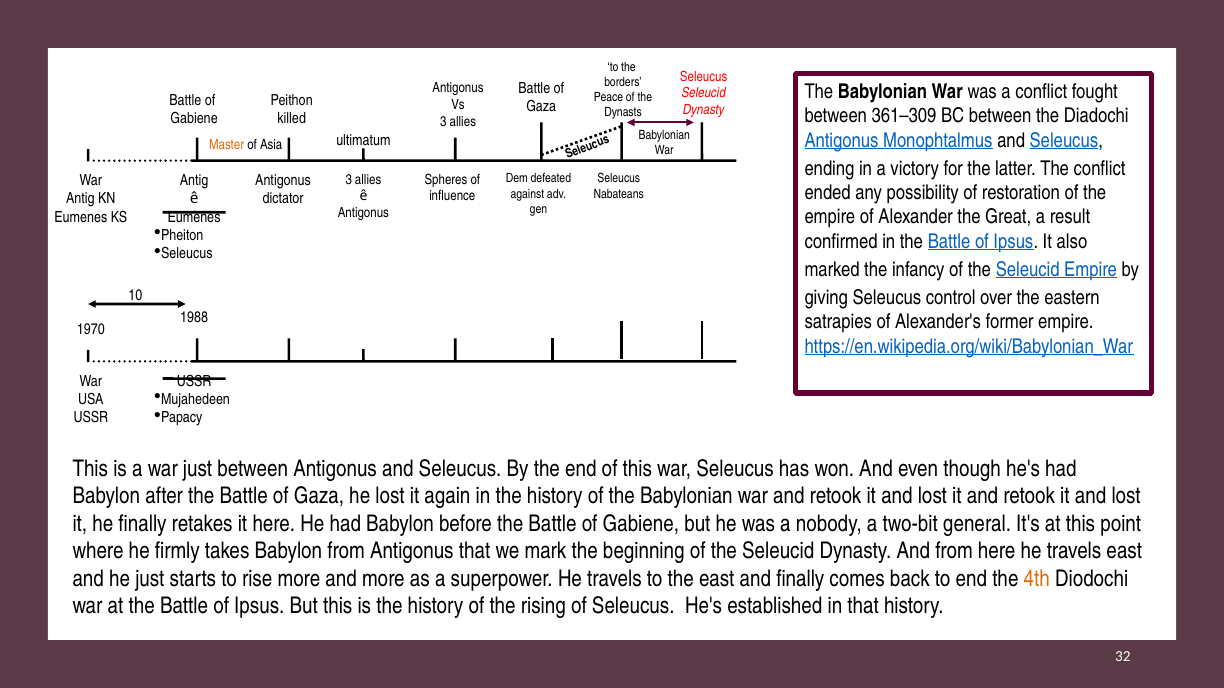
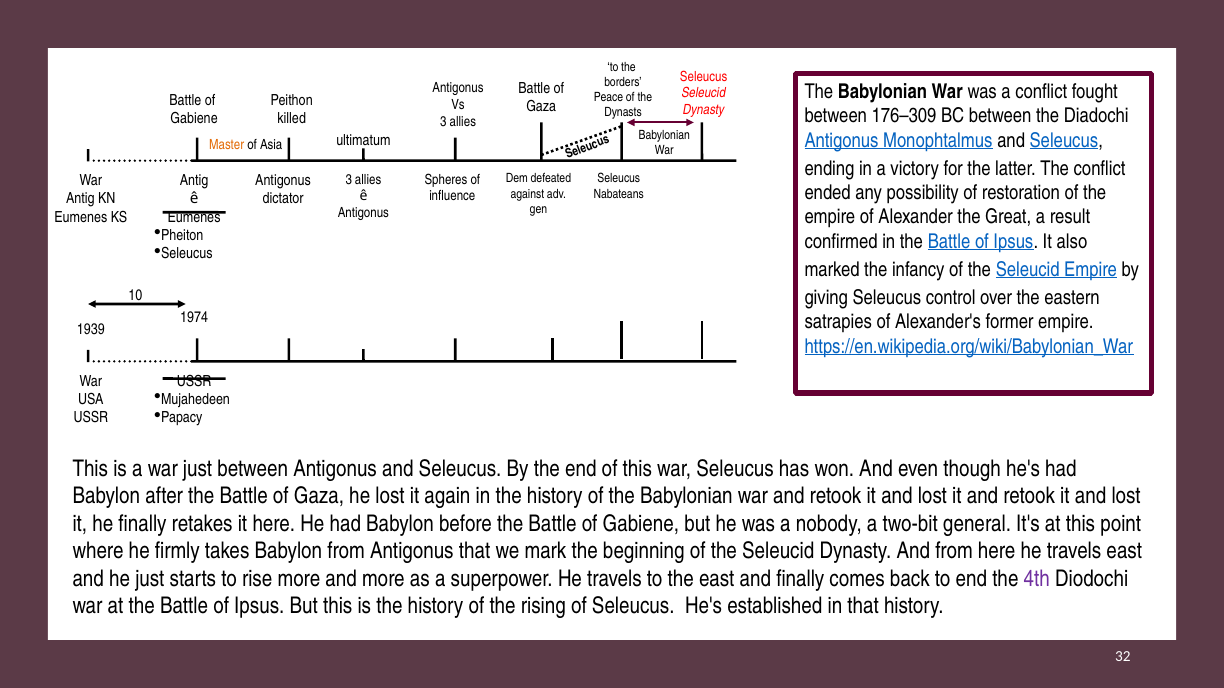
361–309: 361–309 -> 176–309 (904, 116)
1988: 1988 -> 1974 (194, 318)
1970: 1970 -> 1939 (91, 330)
4th colour: orange -> purple (1037, 579)
